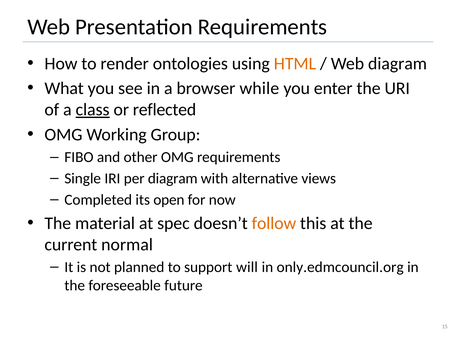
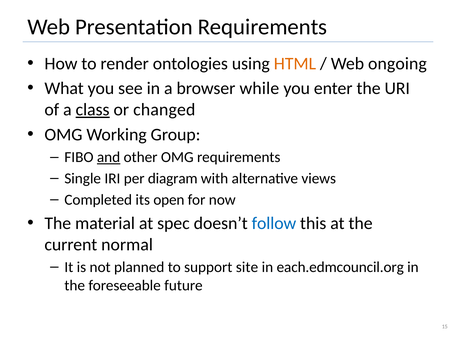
Web diagram: diagram -> ongoing (397, 64)
reflected: reflected -> changed (164, 110)
and underline: none -> present (109, 157)
follow colour: orange -> blue (274, 223)
will: will -> site (247, 267)
only.edmcouncil.org: only.edmcouncil.org -> each.edmcouncil.org (340, 267)
